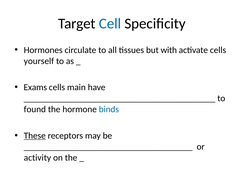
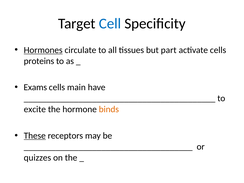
Hormones underline: none -> present (43, 50)
with: with -> part (169, 50)
yourself: yourself -> proteins (39, 61)
found: found -> excite (35, 109)
binds colour: blue -> orange (109, 109)
activity: activity -> quizzes (37, 158)
